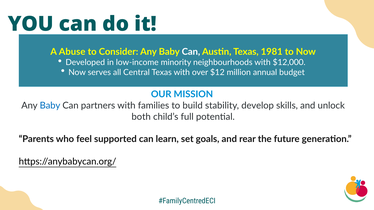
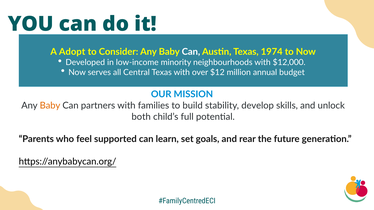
Abuse: Abuse -> Adopt (72, 52)
1981: 1981 -> 1974 (272, 52)
Baby colour: blue -> orange (50, 106)
